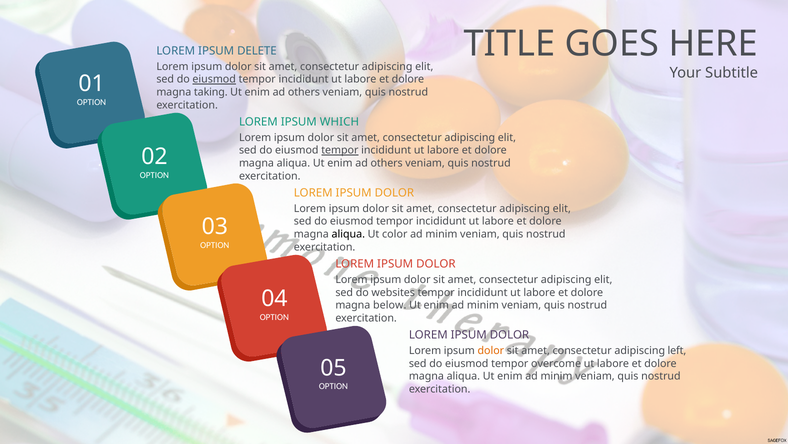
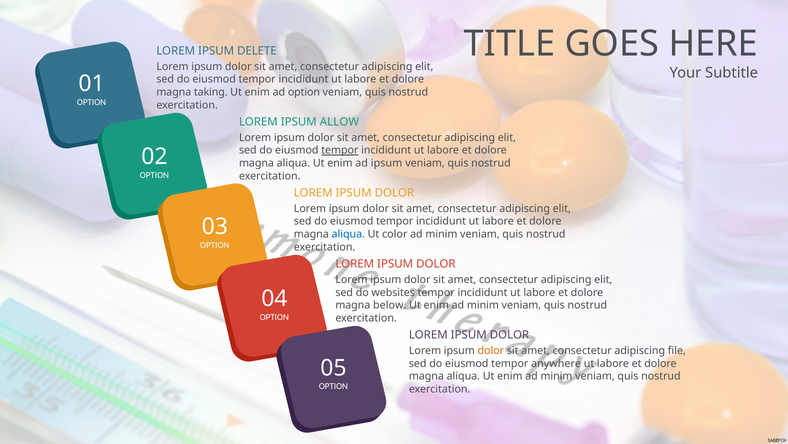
eiusmod underline: present -> none (214, 79)
others: others -> option (304, 92)
WHICH: WHICH -> ALLOW (339, 122)
others: others -> ipsum (387, 163)
aliqua colour: black -> blue (348, 234)
left: left -> file (677, 350)
overcome: overcome -> anywhere (556, 363)
